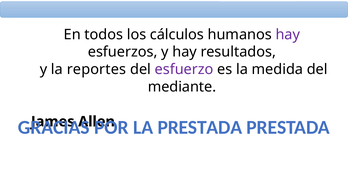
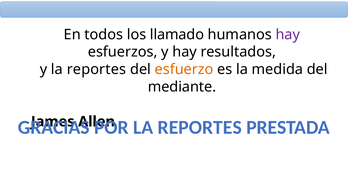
cálculos: cálculos -> llamado (177, 34)
esfuerzo colour: purple -> orange (184, 69)
PRESTADA: PRESTADA -> REPORTES (200, 127)
